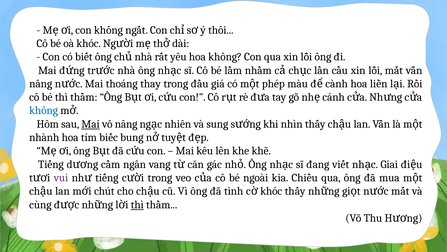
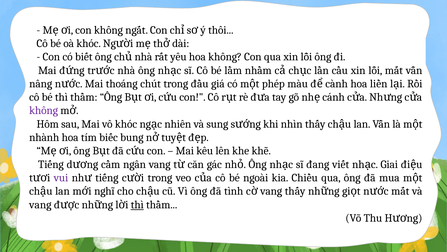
thay: thay -> chút (151, 84)
không colour: blue -> purple (44, 110)
Mai underline: present -> none (91, 124)
vô nâng: nâng -> khóc (126, 124)
chút: chút -> nghĩ (104, 191)
khóc: khóc -> vang (271, 191)
cùng: cùng -> vang (40, 204)
